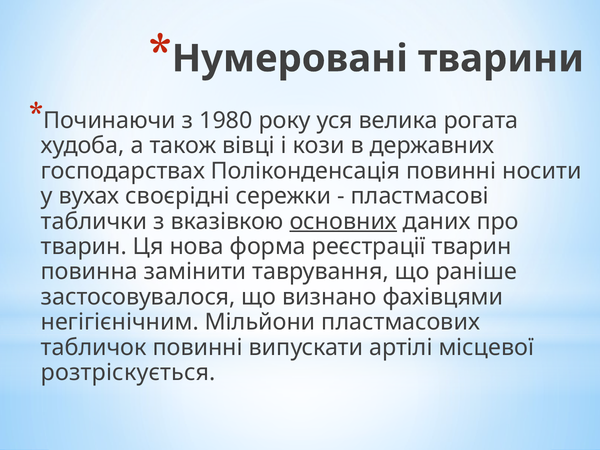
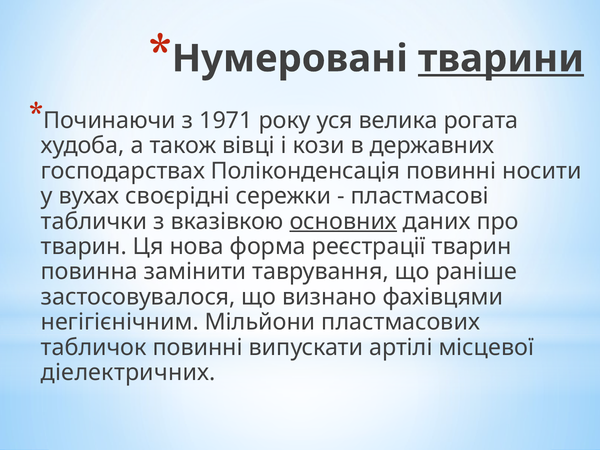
тварини underline: none -> present (501, 59)
1980: 1980 -> 1971 (226, 121)
розтріскується: розтріскується -> діелектричних (128, 373)
